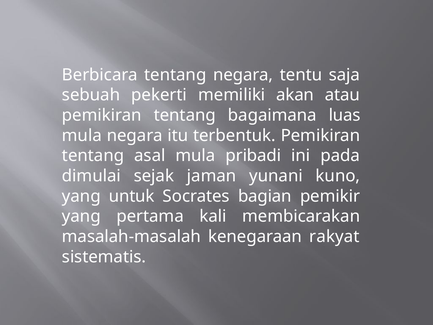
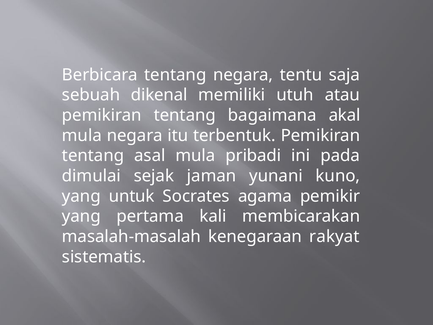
pekerti: pekerti -> dikenal (159, 95)
akan: akan -> utuh (295, 95)
luas: luas -> akal (345, 115)
bagian: bagian -> agama (265, 196)
